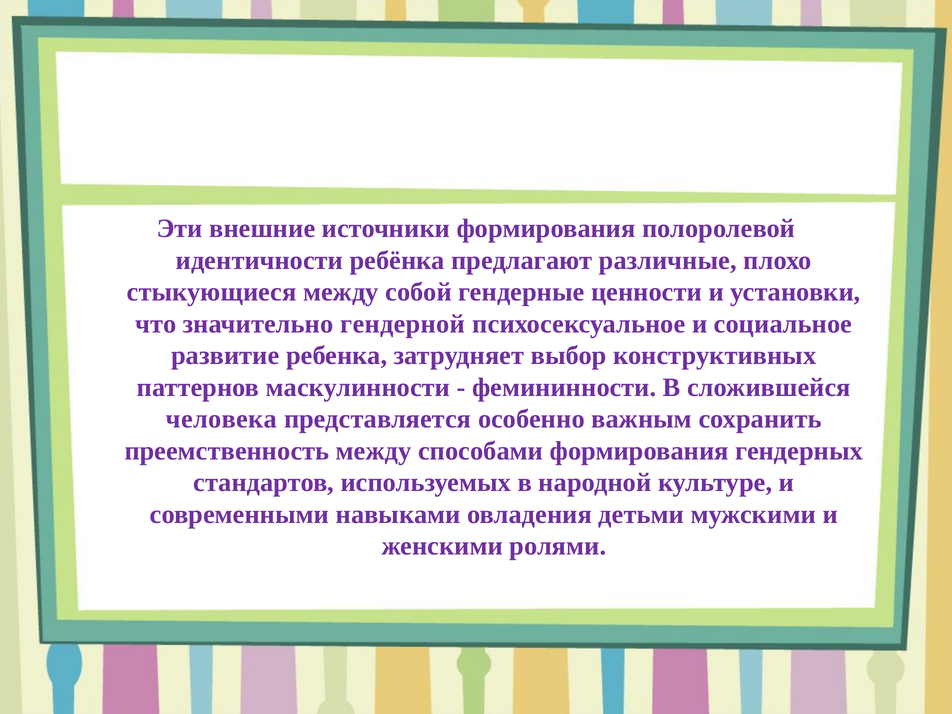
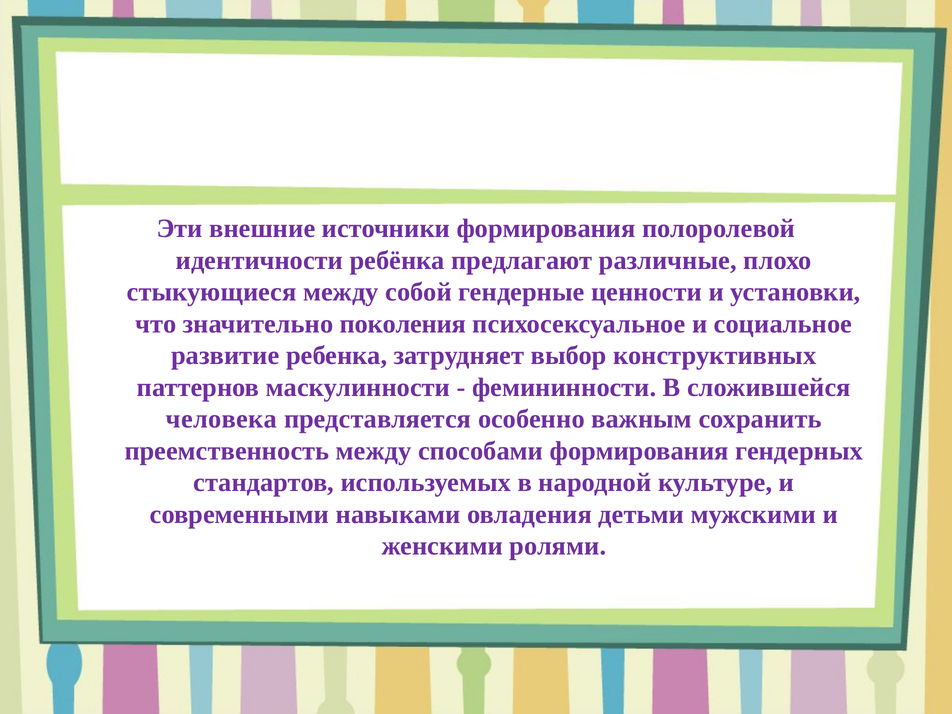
гендерной: гендерной -> поколения (403, 324)
